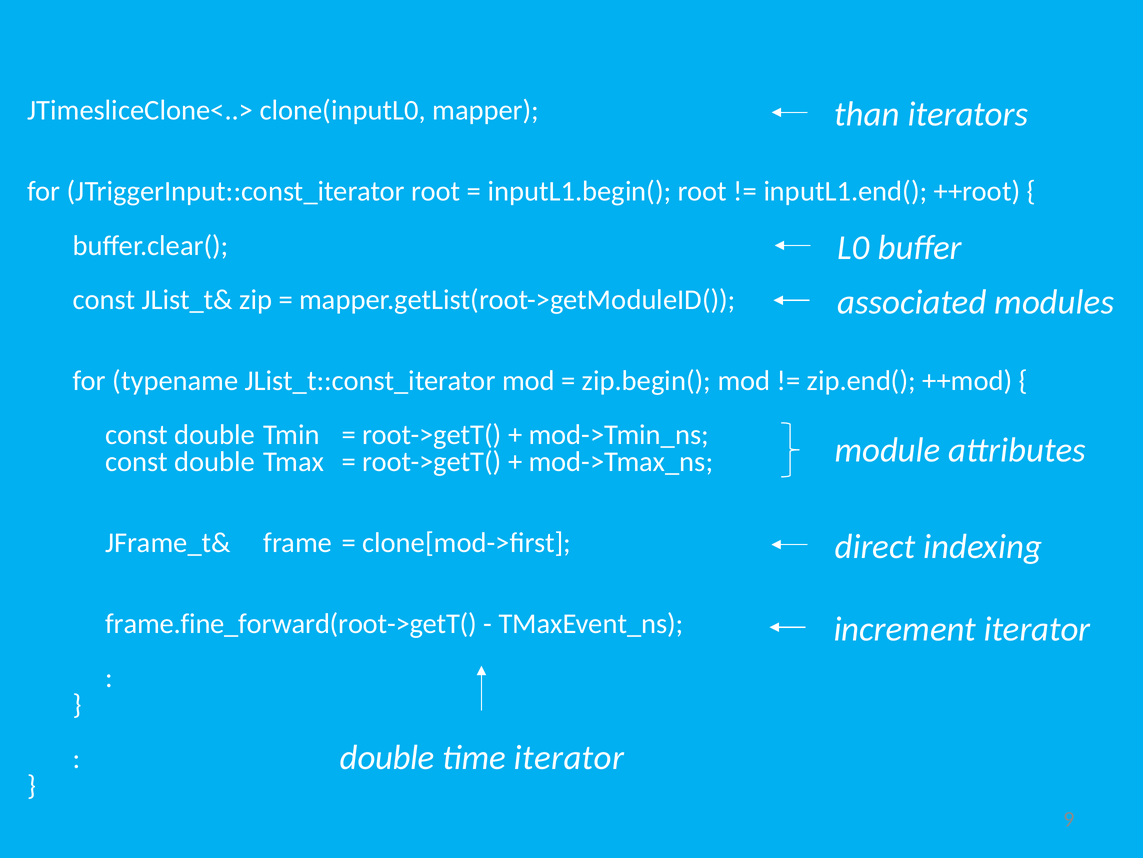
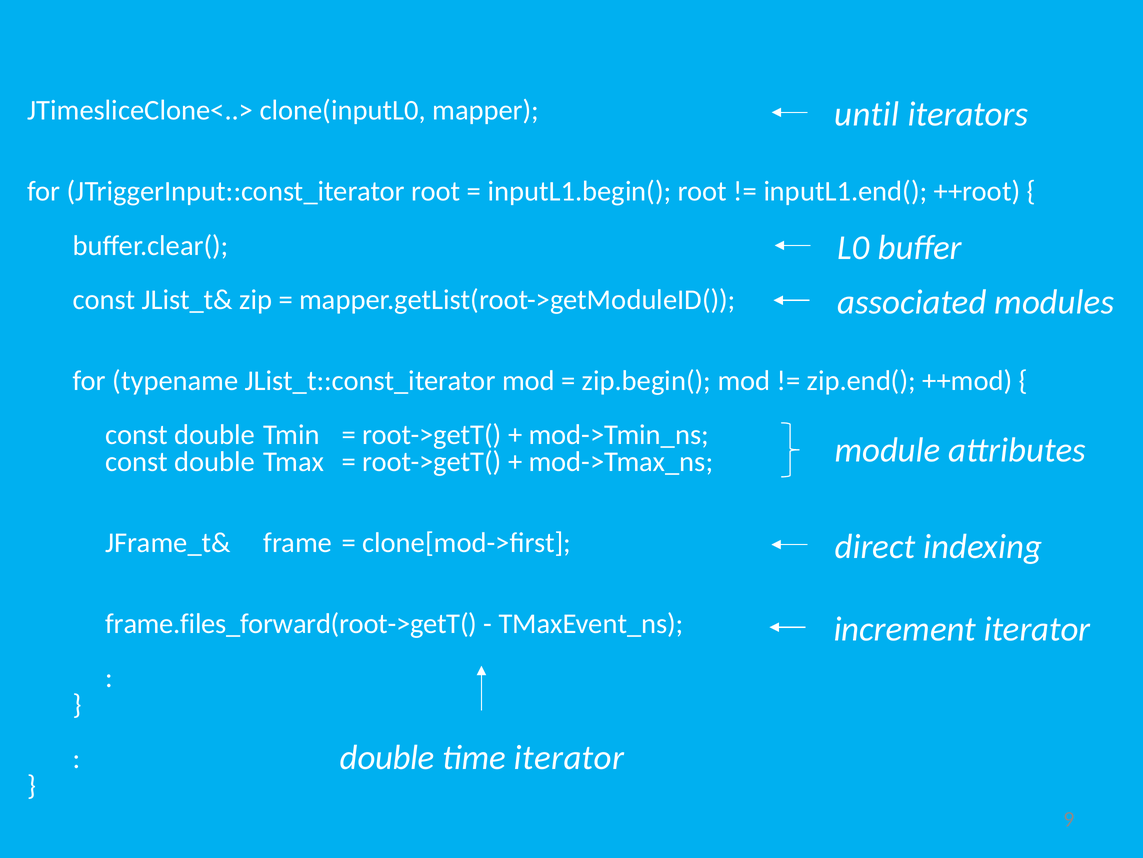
than: than -> until (867, 114)
frame.fine_forward(root->getT(: frame.fine_forward(root->getT( -> frame.files_forward(root->getT( (291, 623)
